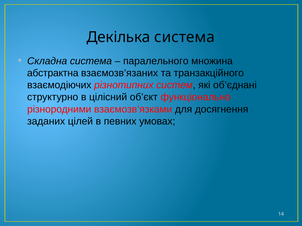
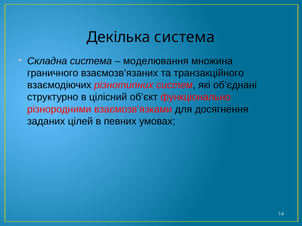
паралельного: паралельного -> моделювання (156, 61)
абстрактна: абстрактна -> граничного (53, 73)
